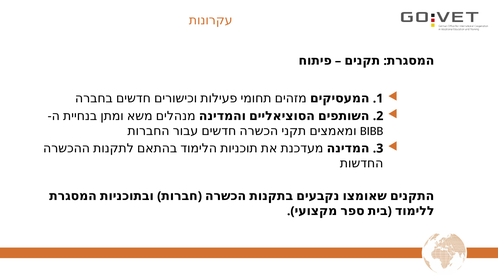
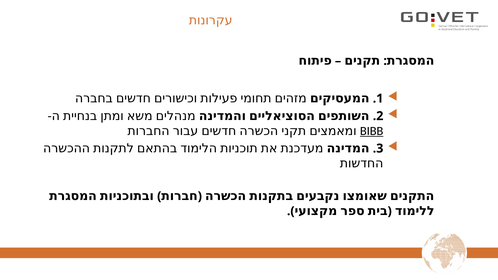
BIBB underline: none -> present (372, 131)
